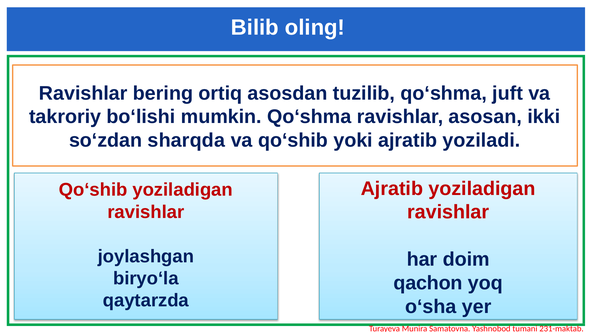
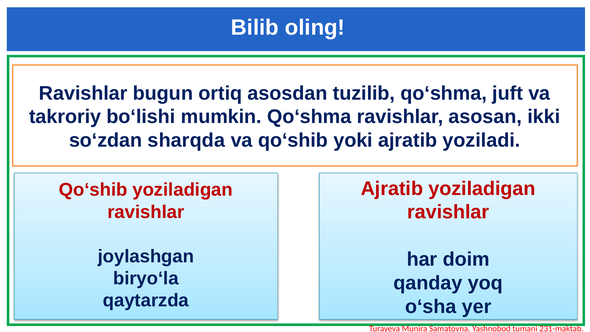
bering: bering -> bugun (163, 93)
qachon: qachon -> qanday (428, 283)
